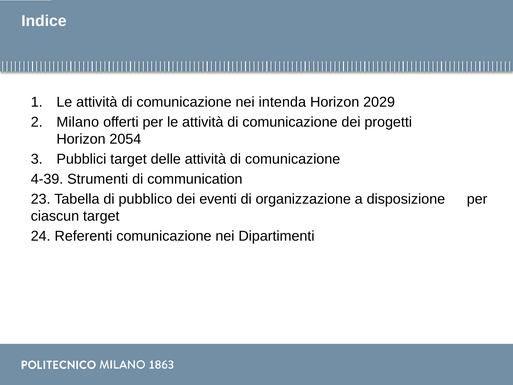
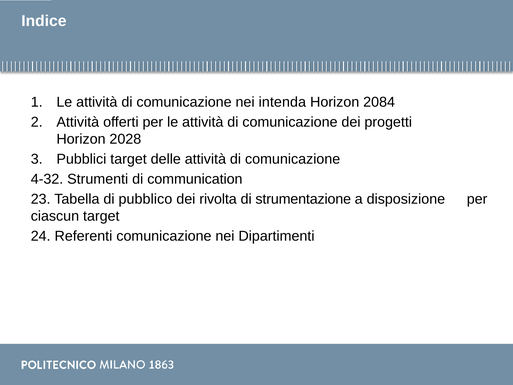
2029: 2029 -> 2084 (379, 102)
Milano: Milano -> Attività (78, 122)
2054: 2054 -> 2028 (125, 139)
4-39: 4-39 -> 4-32 (47, 179)
eventi: eventi -> rivolta (218, 199)
organizzazione: organizzazione -> strumentazione (303, 199)
